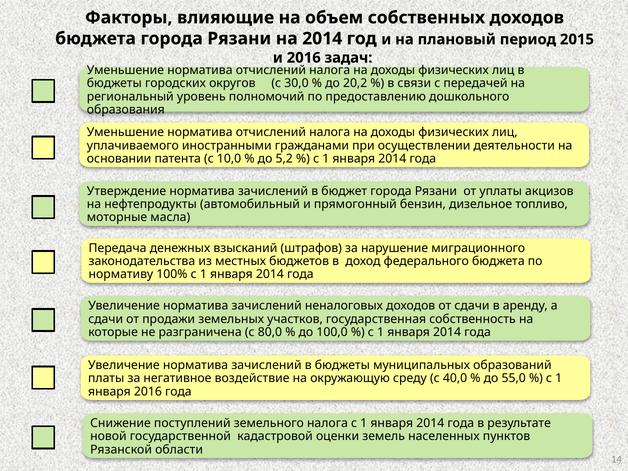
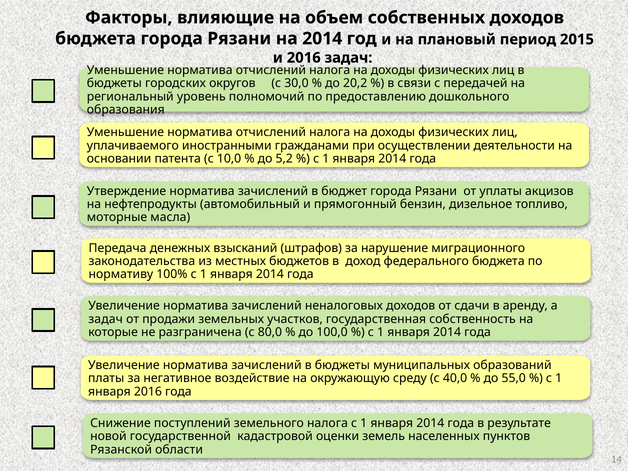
сдачи: сдачи -> задач (106, 319)
